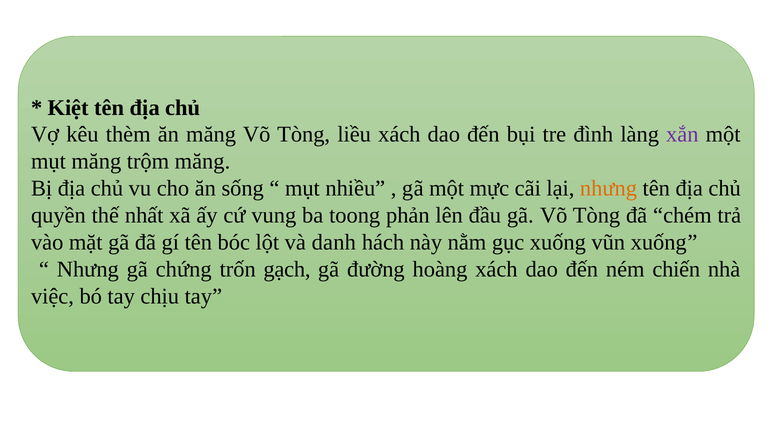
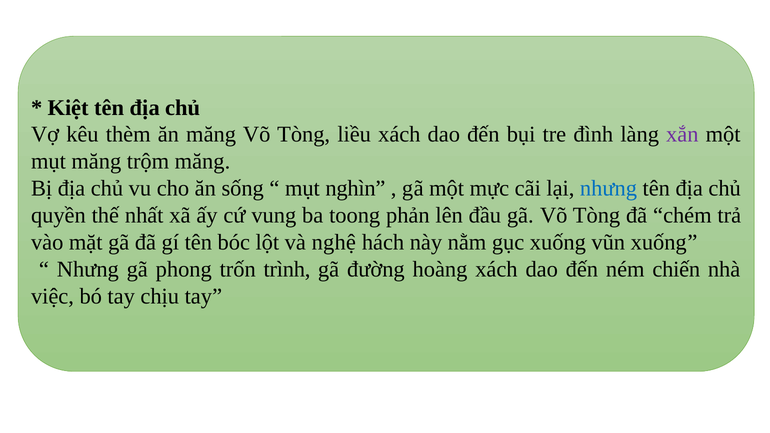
nhiều: nhiều -> nghìn (355, 189)
nhưng colour: orange -> blue (608, 189)
danh: danh -> nghệ (334, 242)
chứng: chứng -> phong (184, 269)
gạch: gạch -> trình (287, 269)
